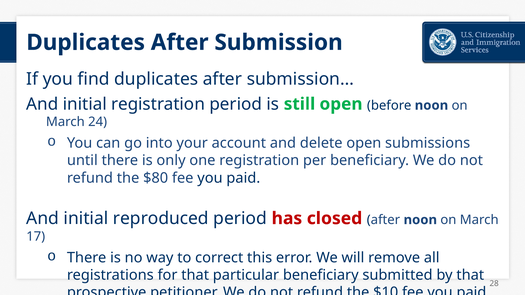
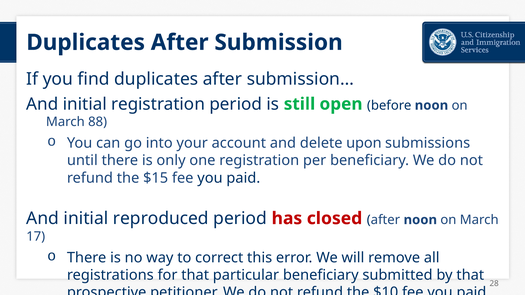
24: 24 -> 88 (98, 122)
delete open: open -> upon (364, 143)
$80: $80 -> $15 (156, 178)
